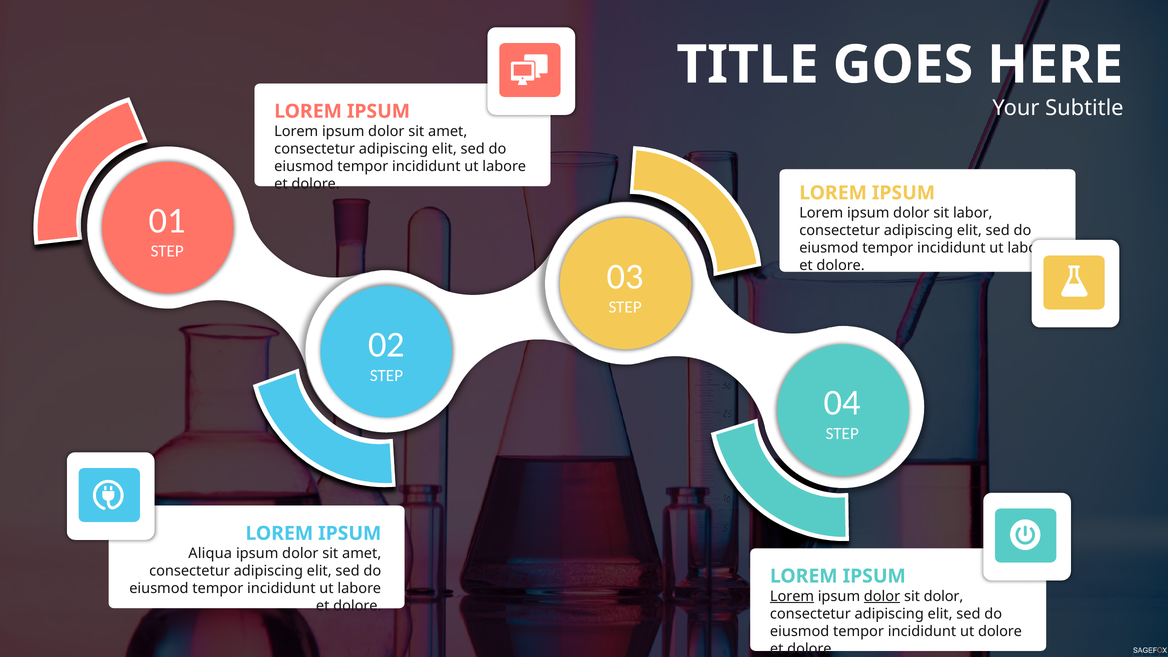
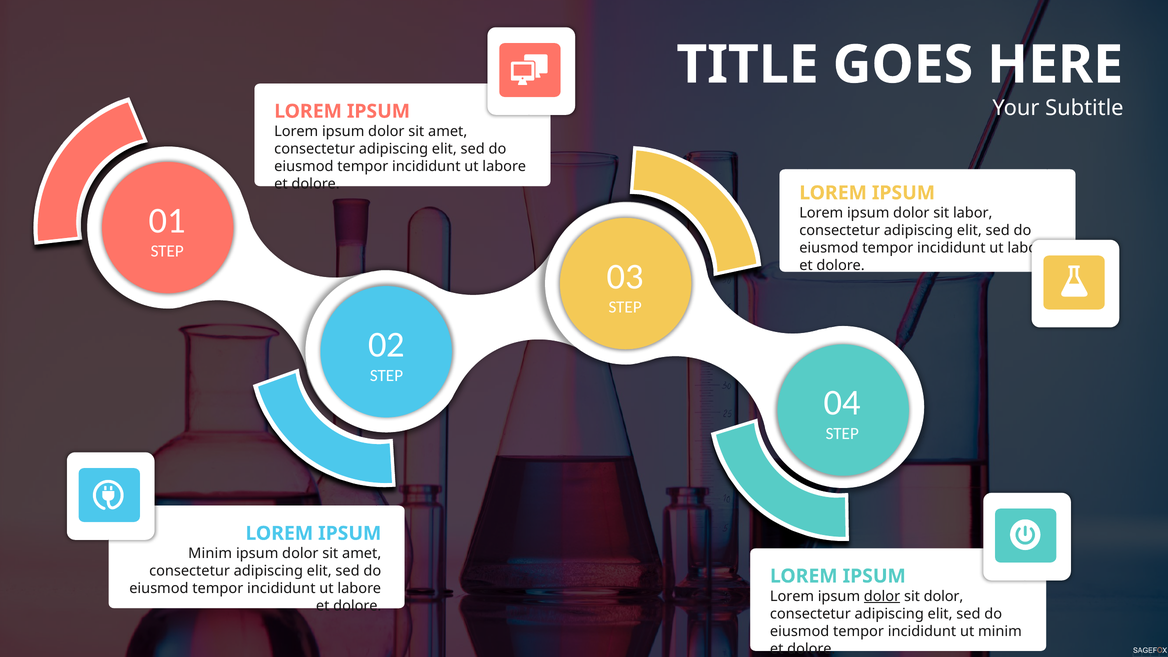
Aliqua: Aliqua -> Minim (210, 553)
Lorem underline: present -> none (792, 596)
ut dolore: dolore -> minim (1000, 631)
